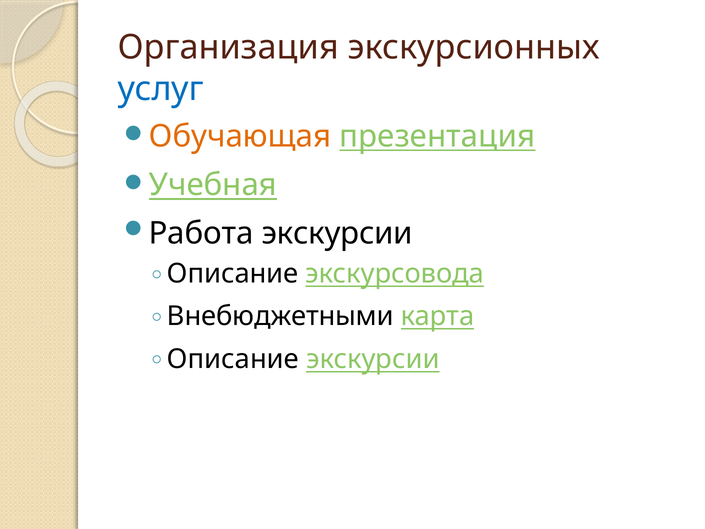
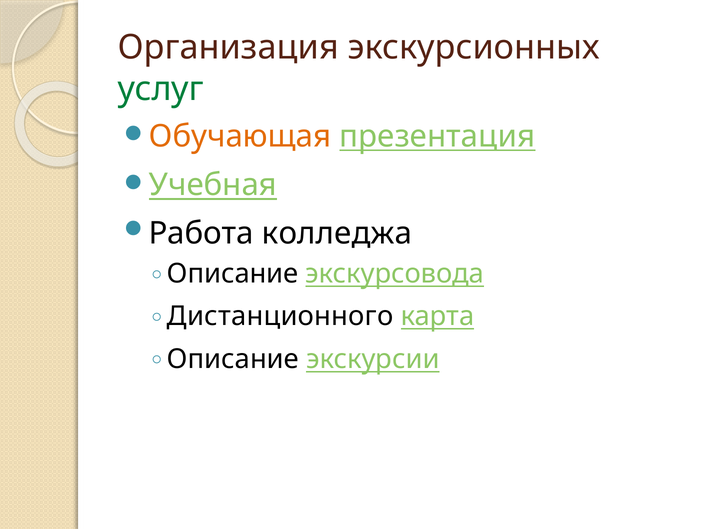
услуг colour: blue -> green (161, 89)
Работа экскурсии: экскурсии -> колледжа (337, 233)
Внебюджетными: Внебюджетными -> Дистанционного (280, 316)
